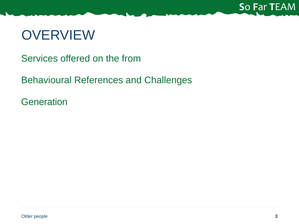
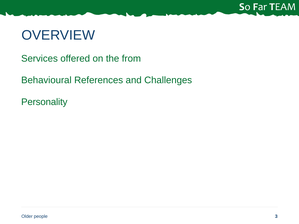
Generation: Generation -> Personality (44, 102)
